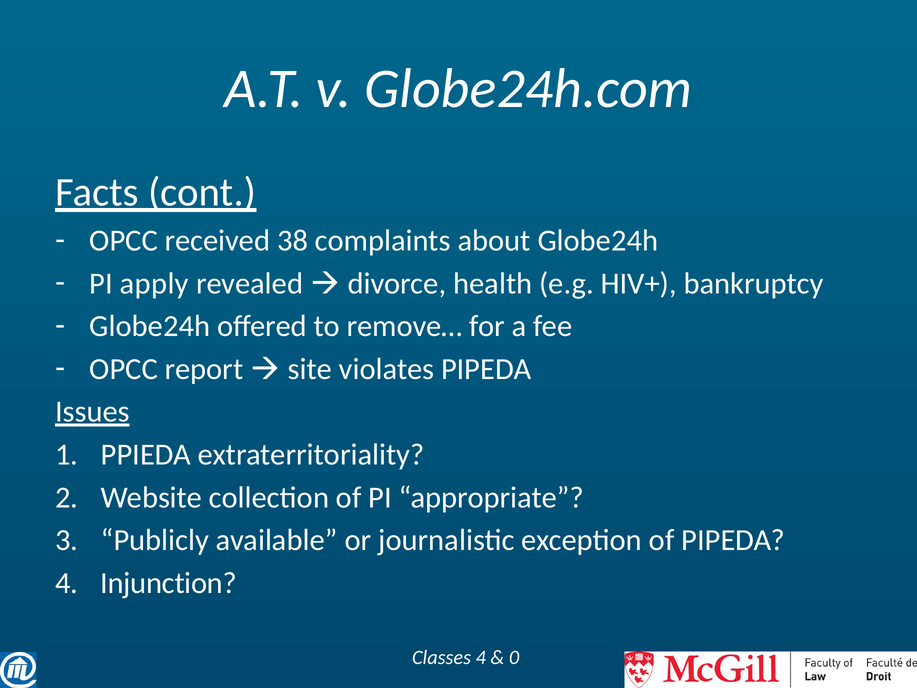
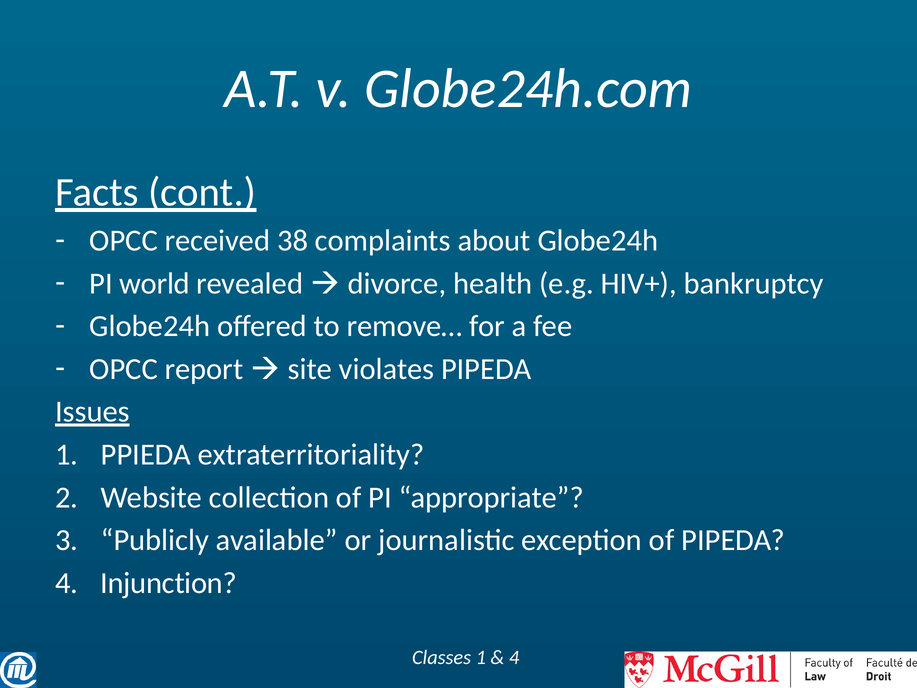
apply: apply -> world (155, 283)
Classes 4: 4 -> 1 (481, 657)
0: 0 -> 4 (514, 657)
